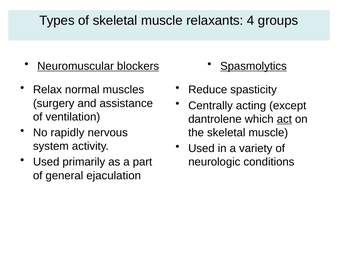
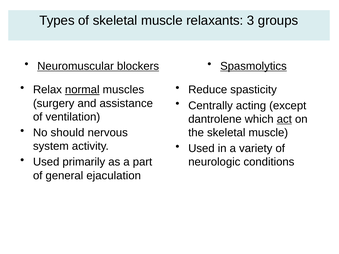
4: 4 -> 3 (251, 21)
normal underline: none -> present (82, 90)
rapidly: rapidly -> should (67, 133)
